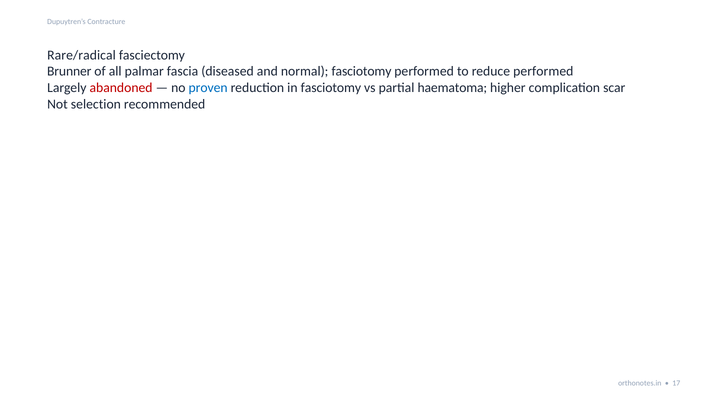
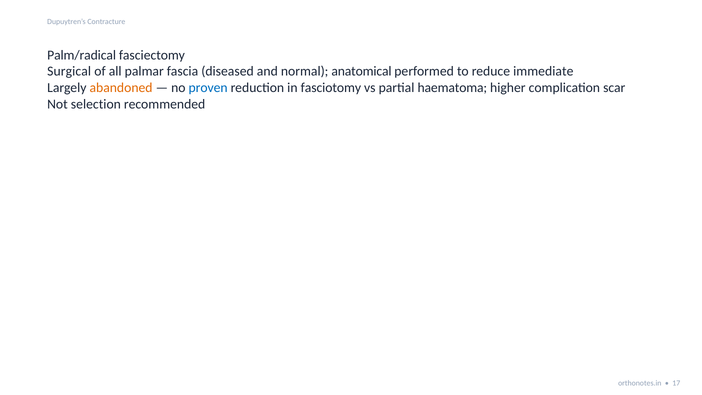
Rare/radical: Rare/radical -> Palm/radical (82, 55)
Brunner: Brunner -> Surgical (69, 71)
normal fasciotomy: fasciotomy -> anatomical (361, 71)
reduce performed: performed -> immediate (543, 71)
abandoned colour: red -> orange (121, 88)
